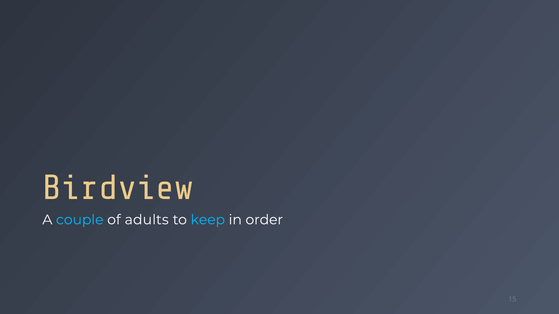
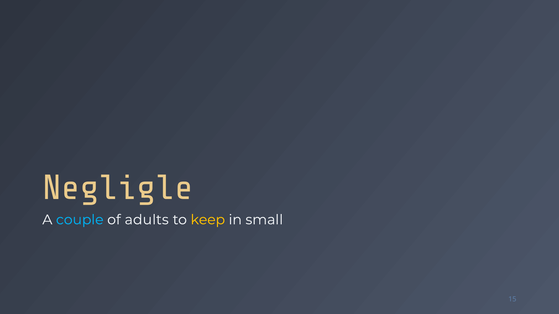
Birdview: Birdview -> Negligle (118, 188)
keep colour: light blue -> yellow (208, 220)
order: order -> small (264, 220)
